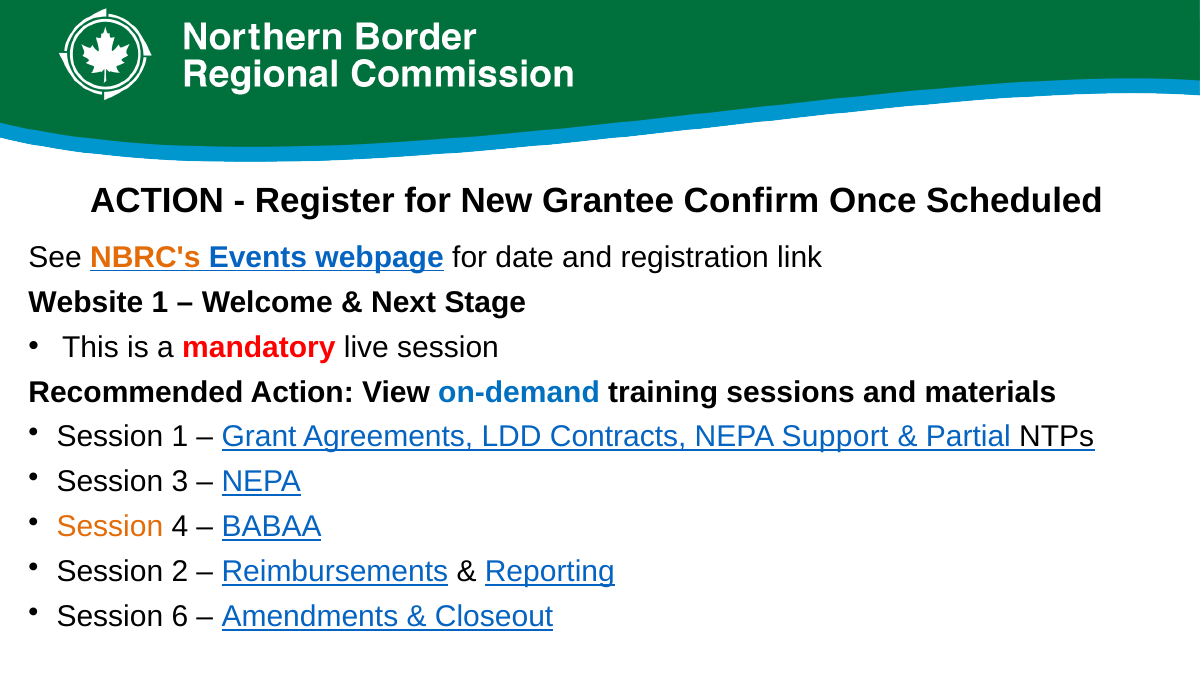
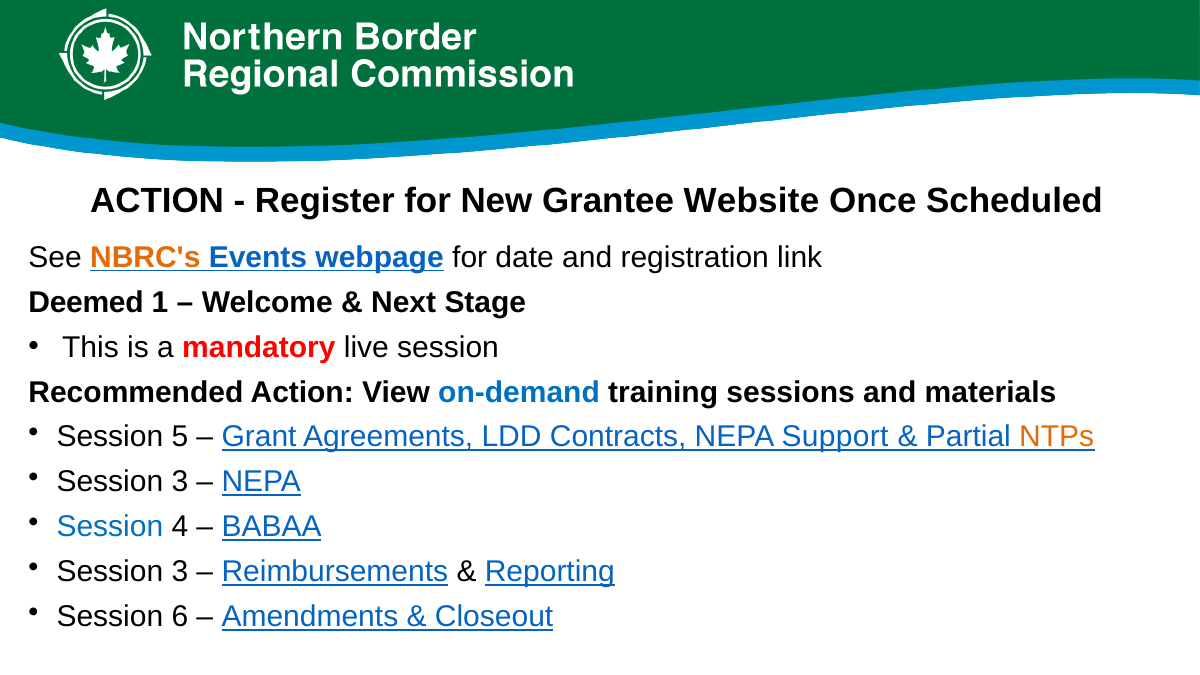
Confirm: Confirm -> Website (751, 201)
Website: Website -> Deemed (86, 302)
Session 1: 1 -> 5 (180, 437)
NTPs colour: black -> orange (1057, 437)
Session colour: orange -> blue (110, 527)
2: 2 -> 3 (180, 572)
